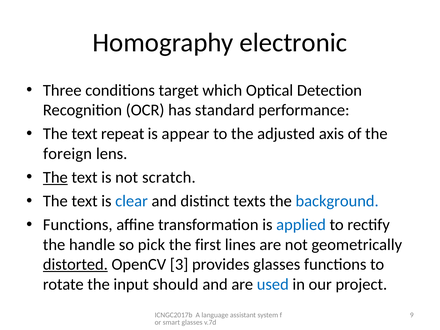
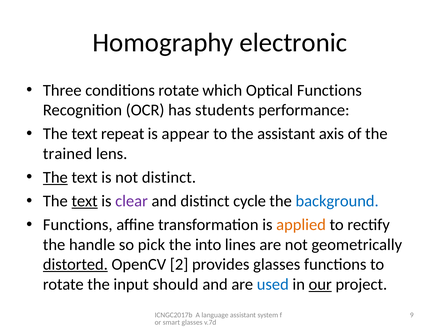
conditions target: target -> rotate (179, 90)
Optical Detection: Detection -> Functions (329, 90)
standard: standard -> students (225, 110)
the adjusted: adjusted -> assistant (286, 134)
foreign: foreign -> trained (68, 154)
not scratch: scratch -> distinct (169, 177)
text underline: none -> present (85, 201)
clear colour: blue -> purple (132, 201)
texts: texts -> cycle (250, 201)
applied colour: blue -> orange (301, 225)
first: first -> into (208, 245)
3: 3 -> 2 (179, 264)
our underline: none -> present (320, 284)
